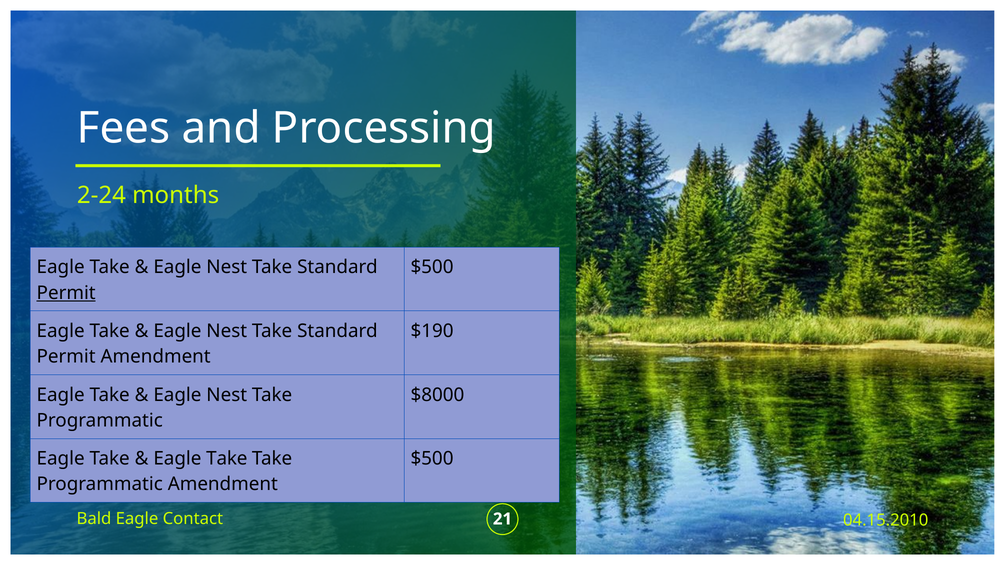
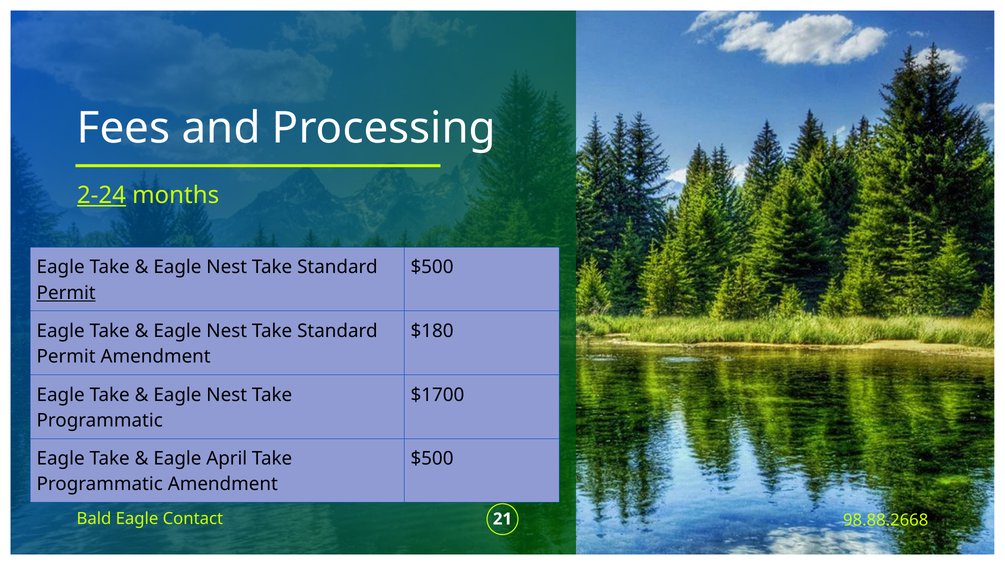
2-24 underline: none -> present (101, 196)
$190: $190 -> $180 (432, 331)
$8000: $8000 -> $1700 (437, 395)
Take: Take -> April (227, 459)
04.15.2010: 04.15.2010 -> 98.88.2668 (886, 521)
